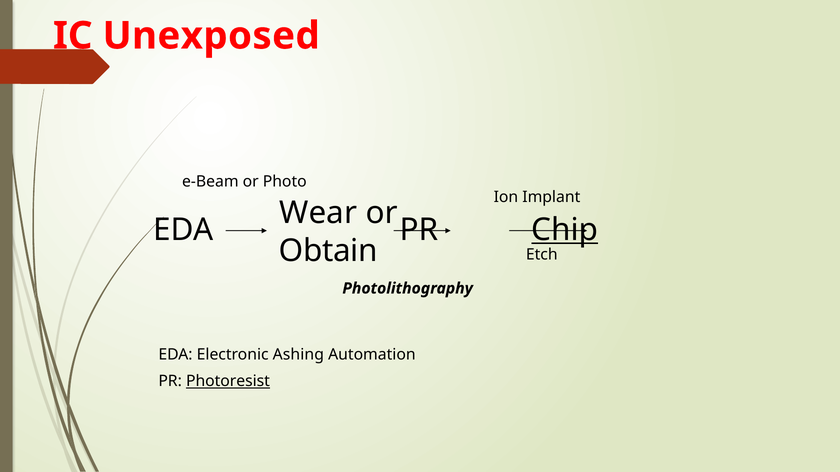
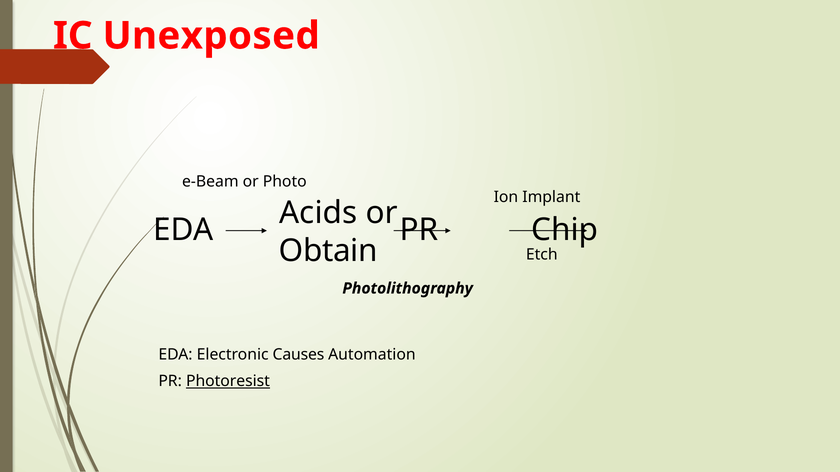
Wear: Wear -> Acids (318, 213)
Chip underline: present -> none (565, 230)
Ashing: Ashing -> Causes (298, 355)
